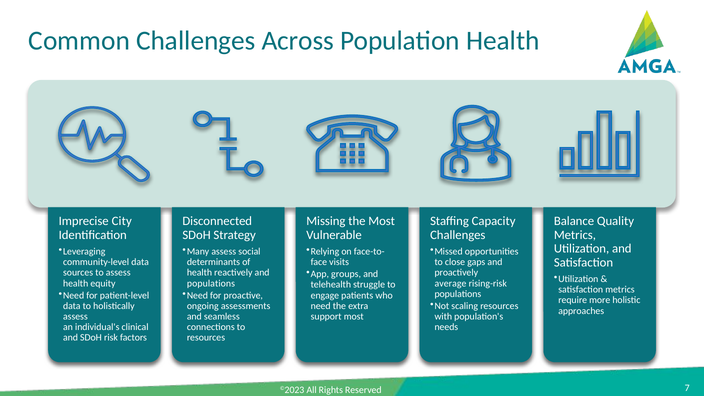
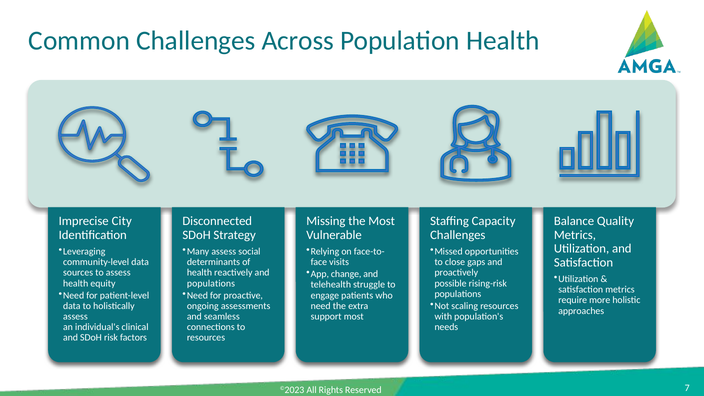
groups: groups -> change (346, 274)
average: average -> possible (451, 283)
